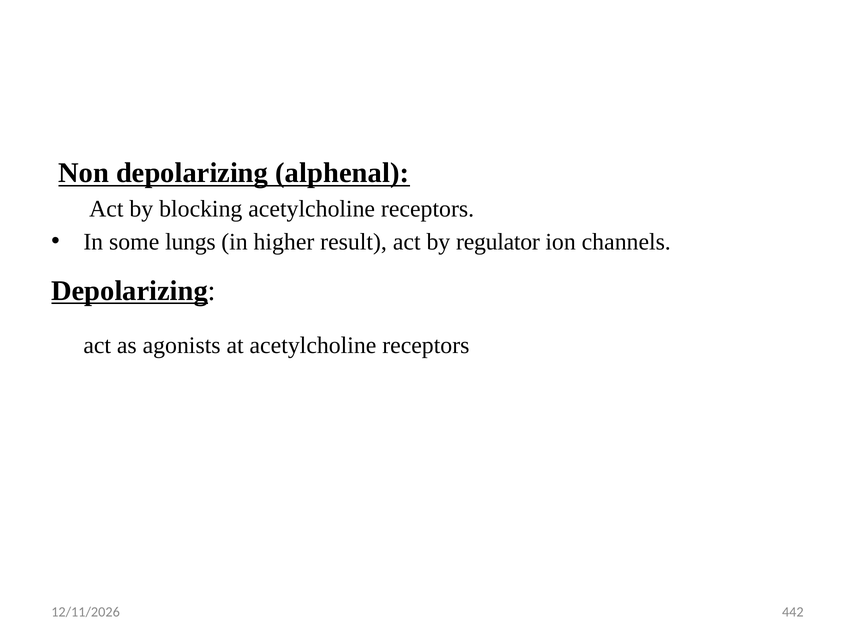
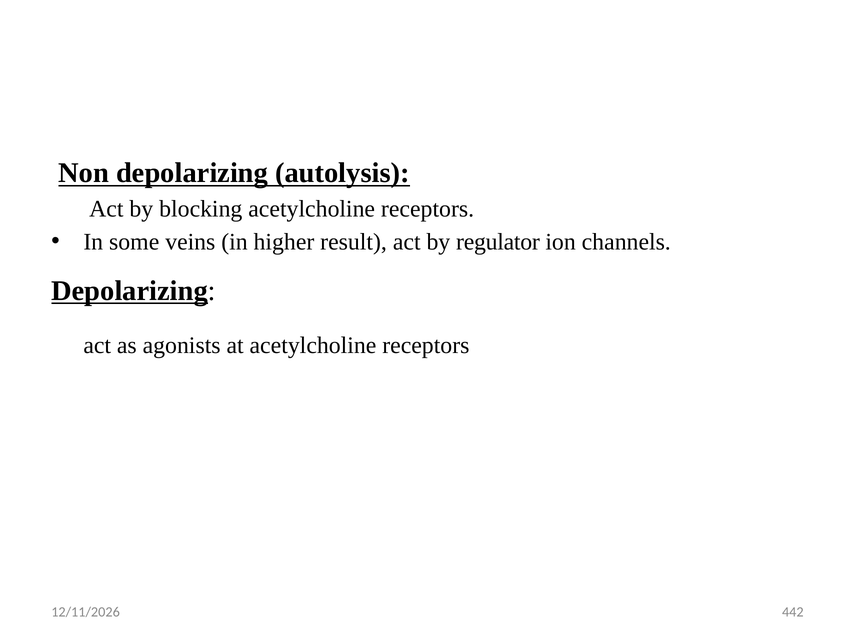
alphenal: alphenal -> autolysis (342, 173)
lungs: lungs -> veins (190, 242)
